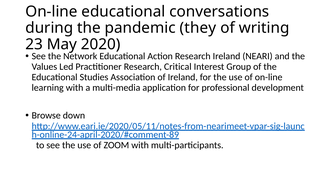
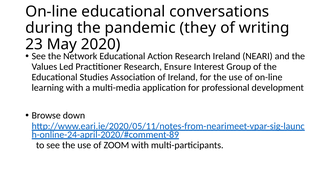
Critical: Critical -> Ensure (178, 67)
